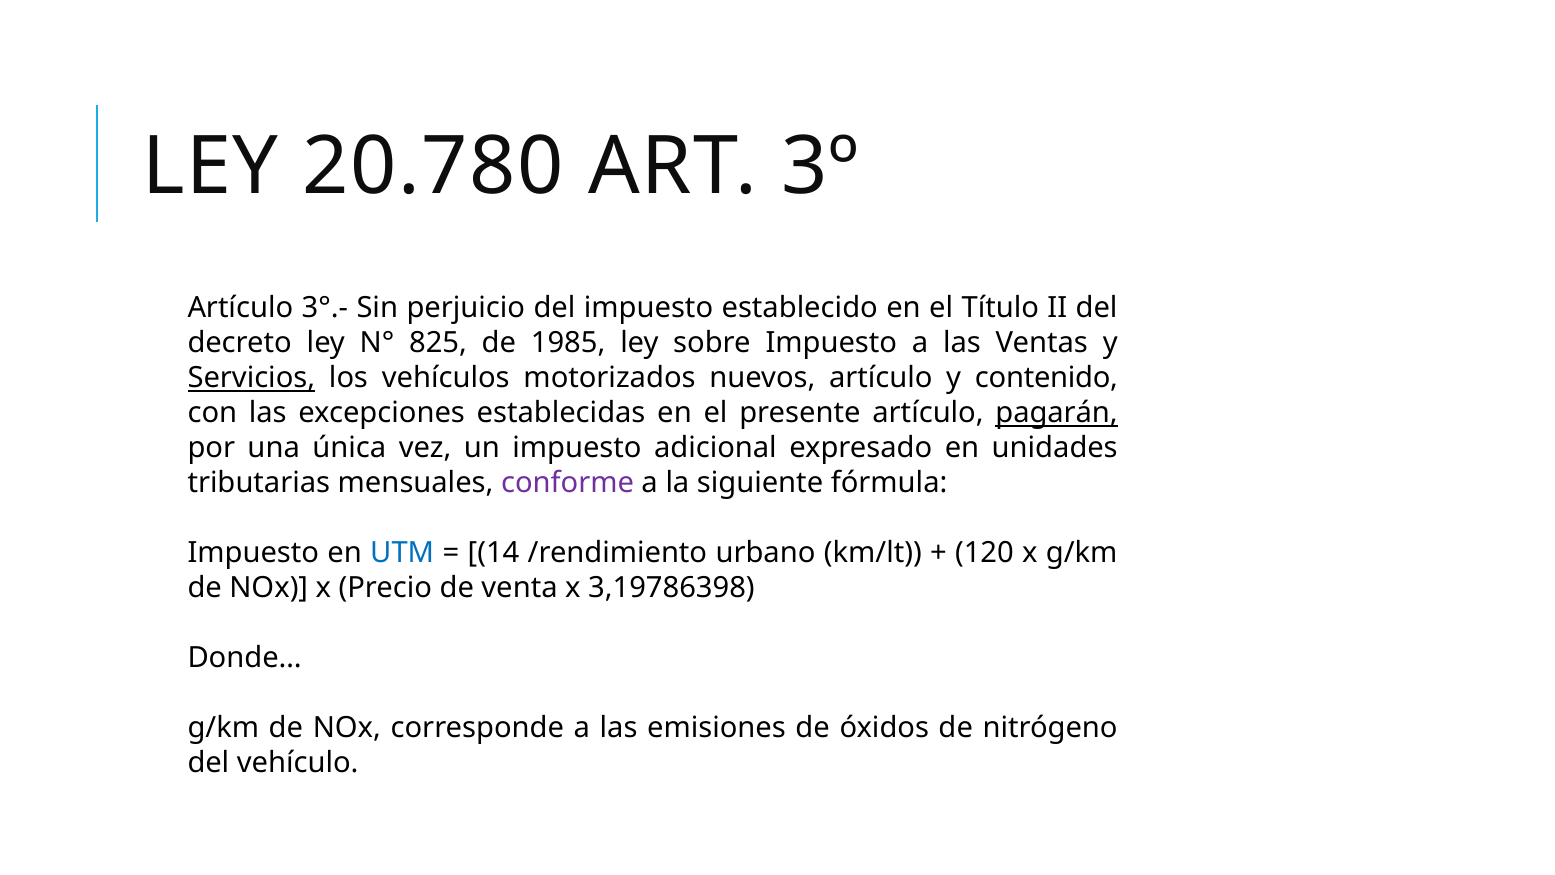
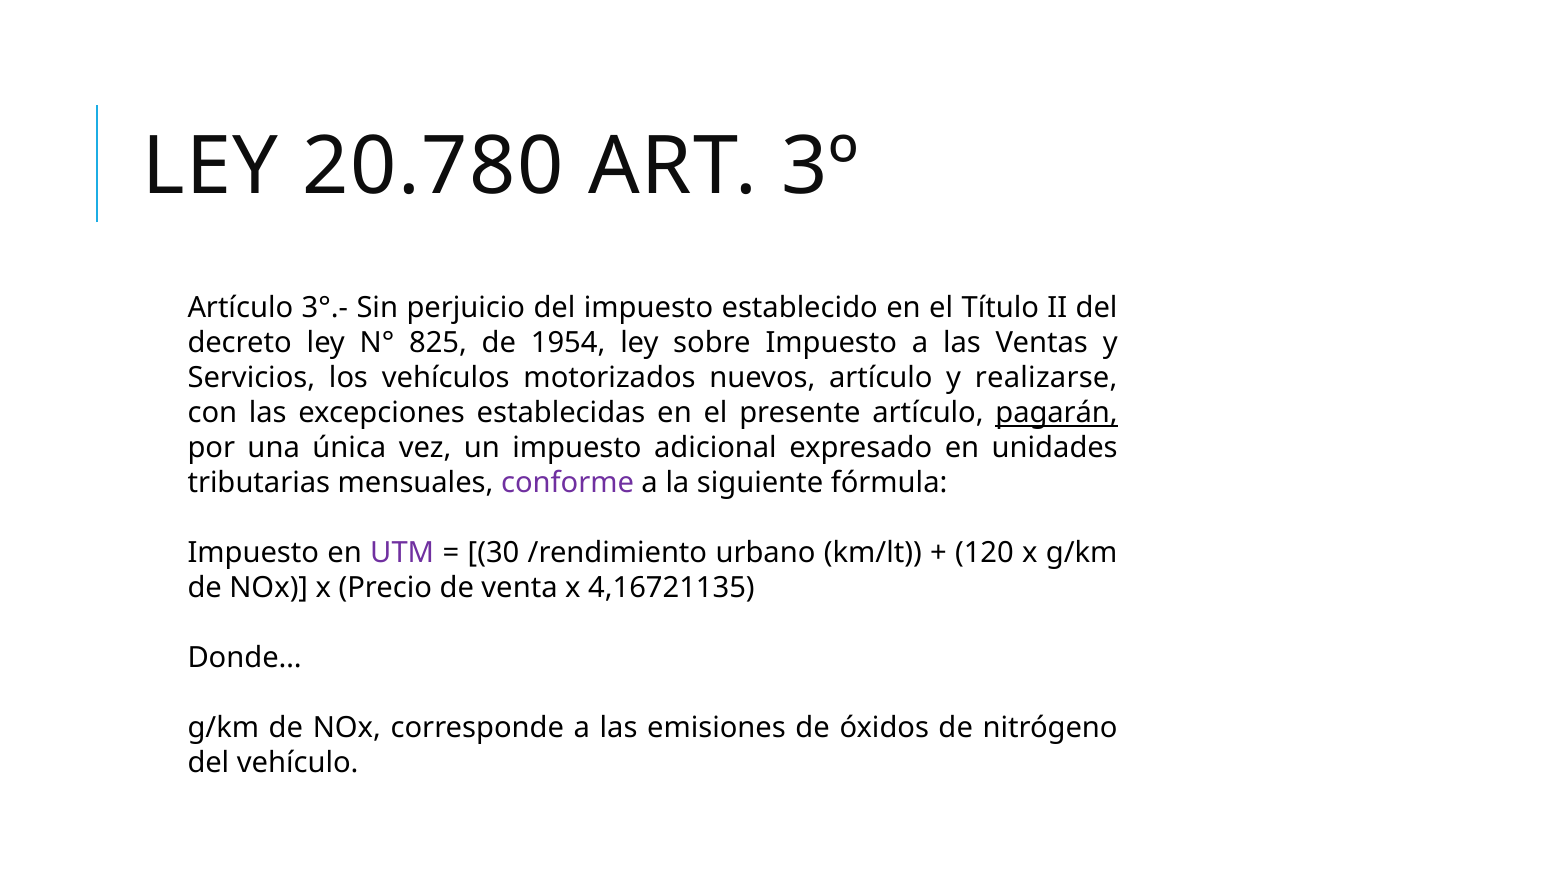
1985: 1985 -> 1954 (568, 343)
Servicios underline: present -> none (251, 378)
contenido: contenido -> realizarse (1046, 378)
UTM colour: blue -> purple (402, 553)
14: 14 -> 30 (494, 553)
3,19786398: 3,19786398 -> 4,16721135 (671, 588)
